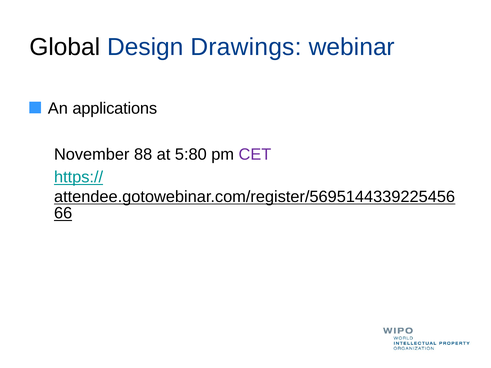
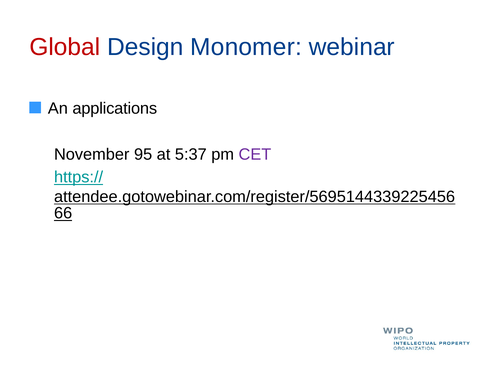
Global colour: black -> red (65, 47)
Drawings: Drawings -> Monomer (246, 47)
88: 88 -> 95 (143, 154)
5:80: 5:80 -> 5:37 (191, 154)
